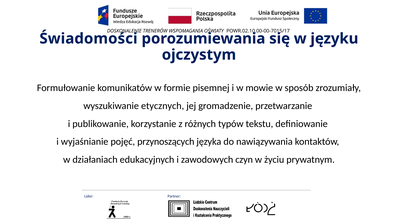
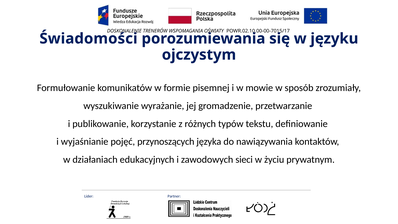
etycznych: etycznych -> wyrażanie (163, 106)
czyn: czyn -> sieci (244, 159)
